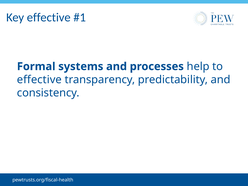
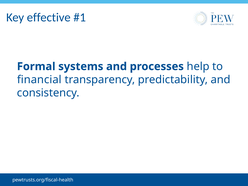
effective: effective -> financial (39, 80)
